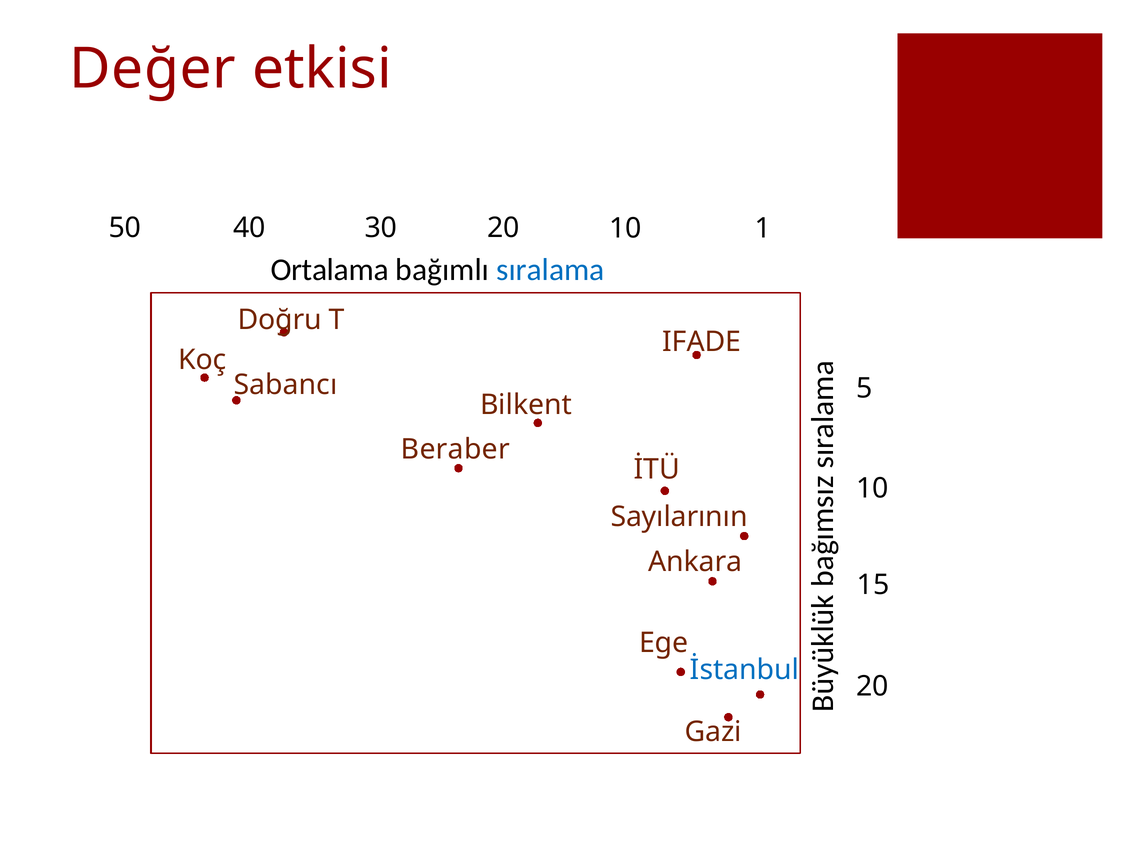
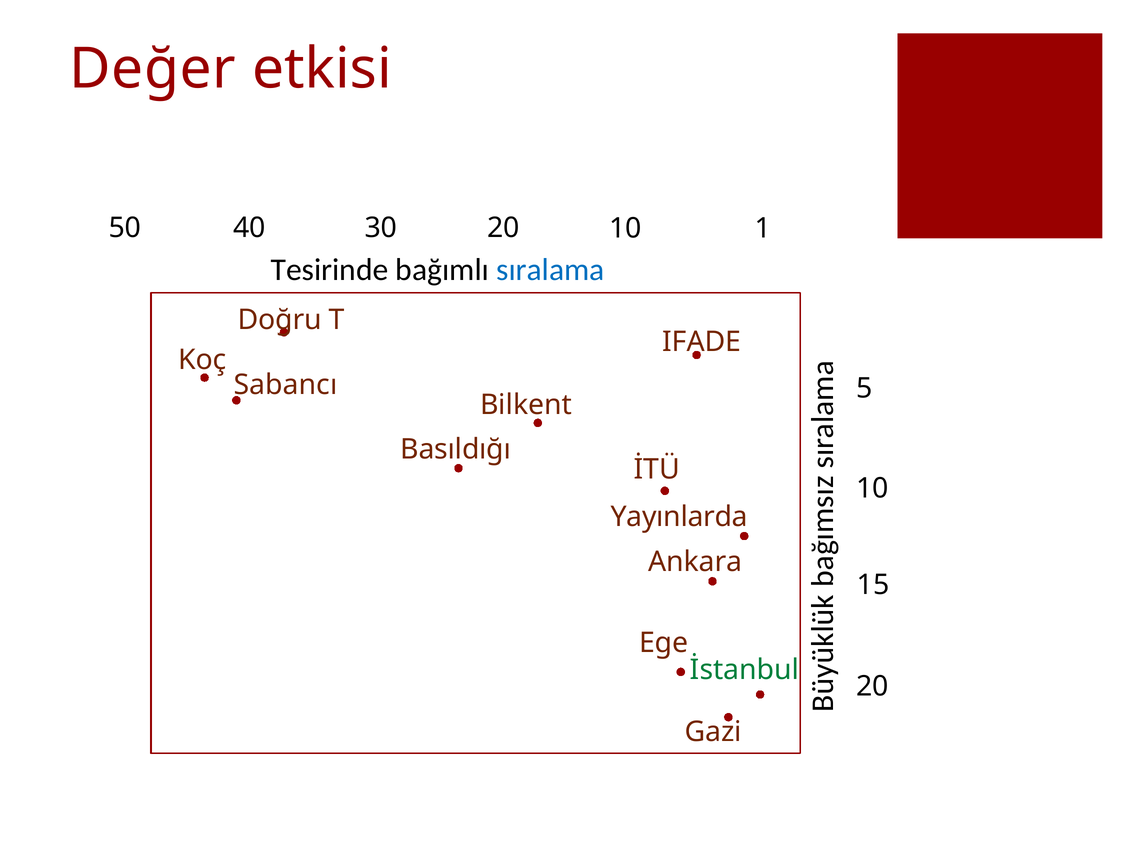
Ortalama: Ortalama -> Tesirinde (330, 270)
Beraber: Beraber -> Basıldığı (456, 449)
Sayılarının: Sayılarının -> Yayınlarda (679, 517)
İstanbul colour: blue -> green (745, 669)
